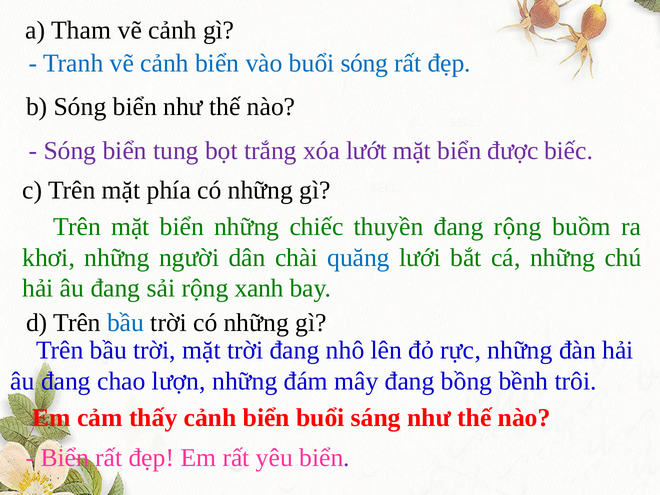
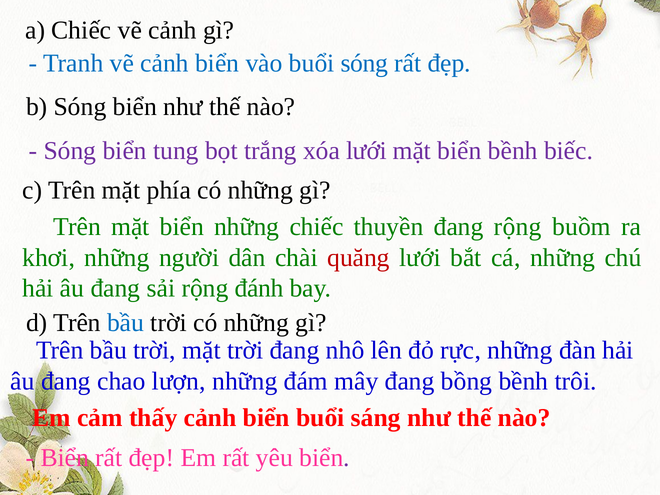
a Tham: Tham -> Chiếc (81, 30)
xóa lướt: lướt -> lưới (367, 151)
biển được: được -> bềnh (513, 151)
quăng colour: blue -> red (359, 258)
xanh: xanh -> đánh (259, 288)
